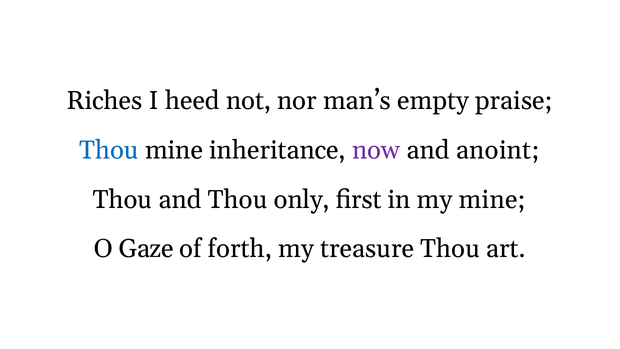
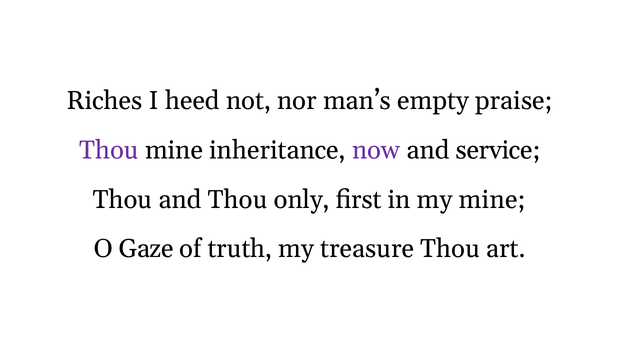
Thou colour: blue -> purple (109, 150)
anoint: anoint -> service (498, 150)
forth: forth -> truth (240, 249)
